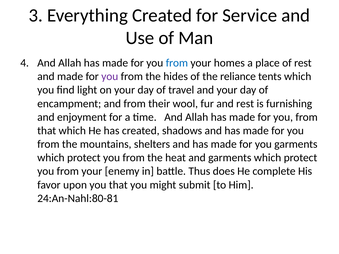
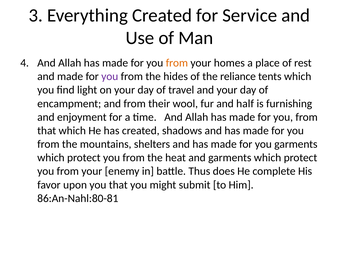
from colour: blue -> orange (177, 63)
and rest: rest -> half (245, 104)
24:An-Nahl:80-81: 24:An-Nahl:80-81 -> 86:An-Nahl:80-81 (78, 199)
